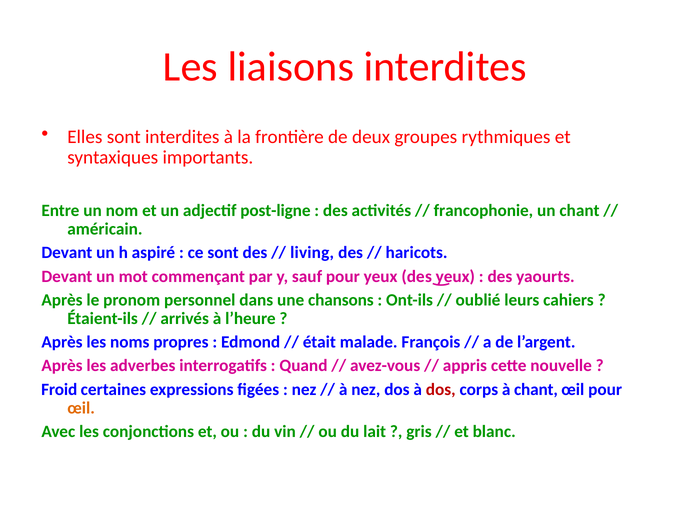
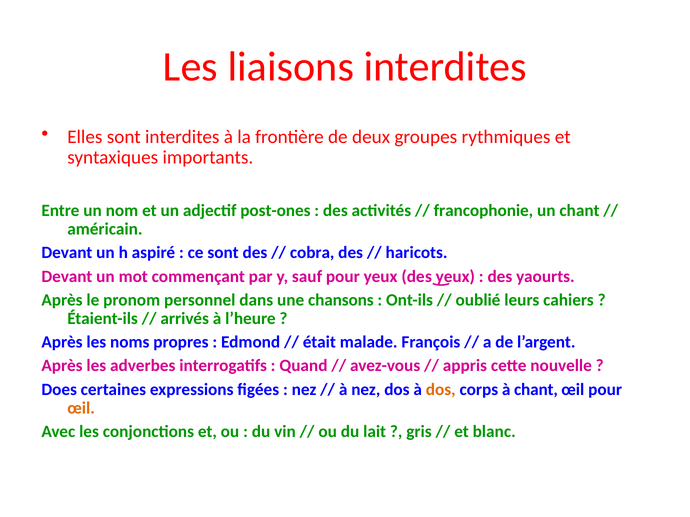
post-ligne: post-ligne -> post-ones (275, 211)
living: living -> cobra (312, 253)
Froid: Froid -> Does (59, 390)
dos colour: red -> orange (441, 390)
